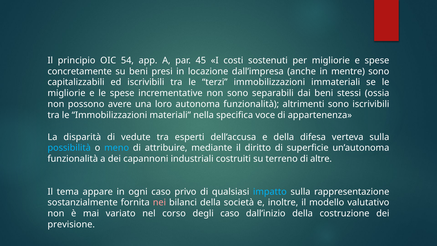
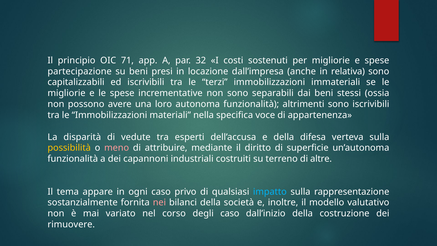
54: 54 -> 71 (127, 60)
45: 45 -> 32 (201, 60)
concretamente: concretamente -> partecipazione (80, 71)
mentre: mentre -> relativa (348, 71)
possibilità colour: light blue -> yellow (69, 148)
meno colour: light blue -> pink (117, 148)
previsione: previsione -> rimuovere (71, 224)
